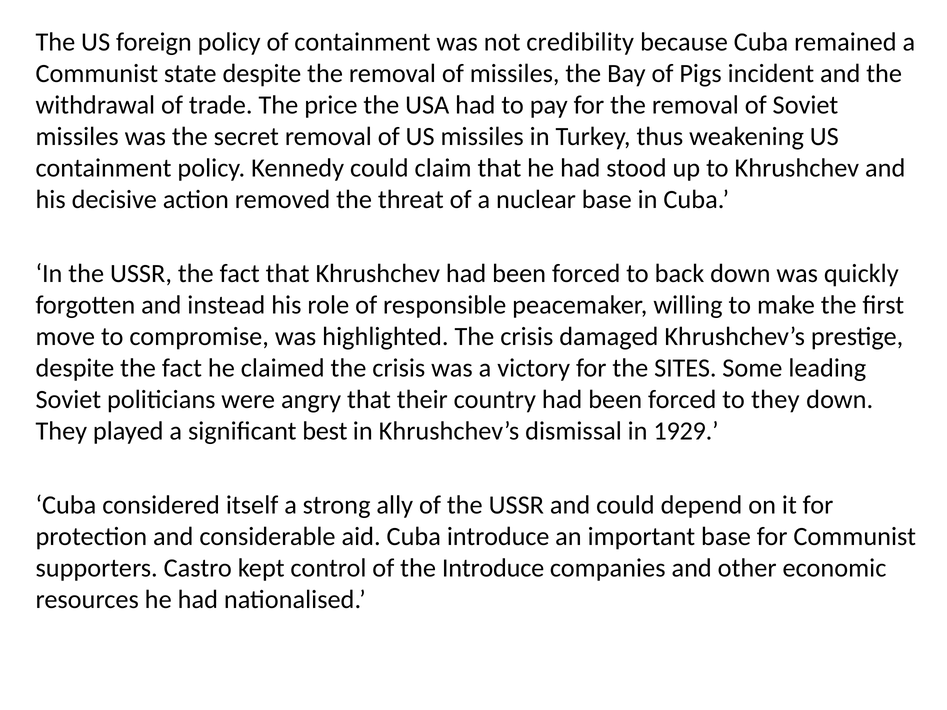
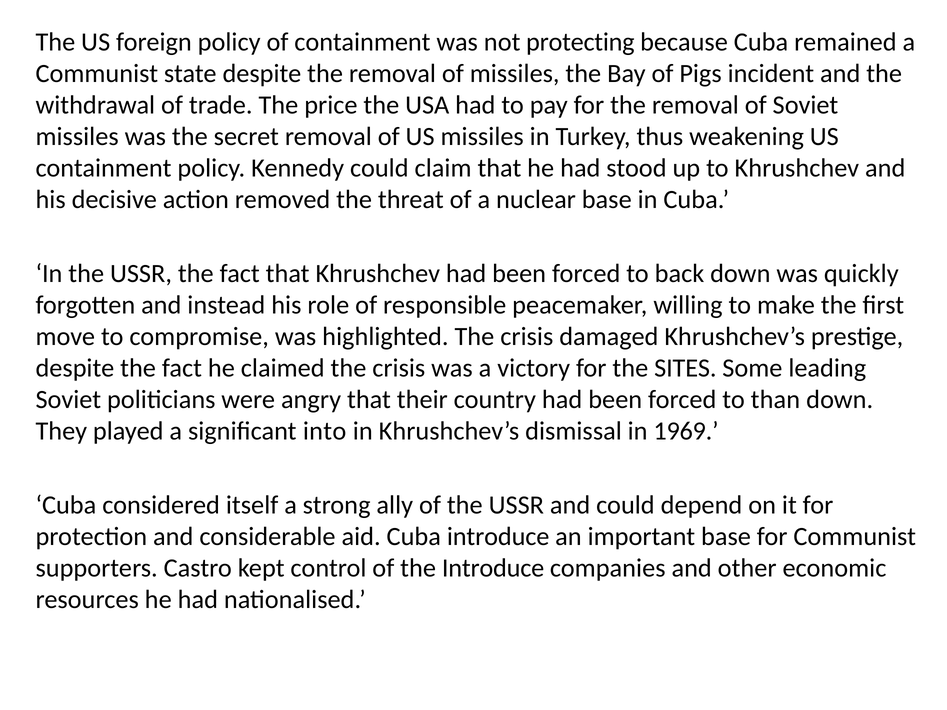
credibility: credibility -> protecting (580, 42)
to they: they -> than (775, 400)
best: best -> into (325, 431)
1929: 1929 -> 1969 (686, 431)
